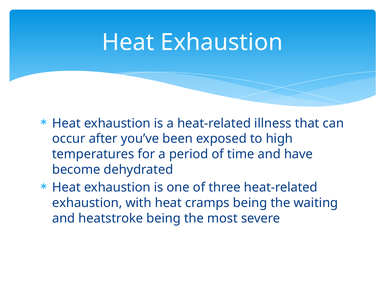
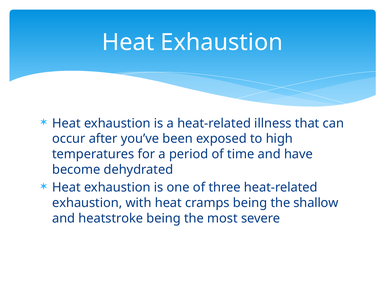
waiting: waiting -> shallow (316, 203)
